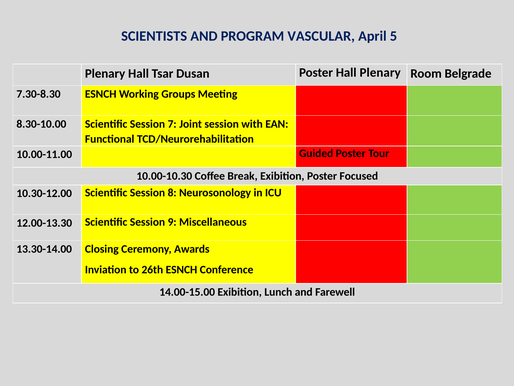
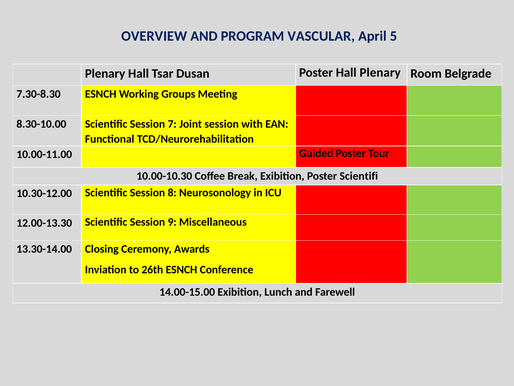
SCIENTISTS: SCIENTISTS -> OVERVIEW (154, 36)
Focused: Focused -> Scientifi (359, 176)
